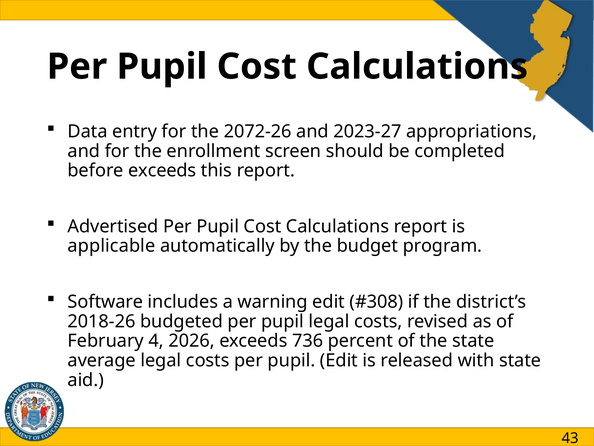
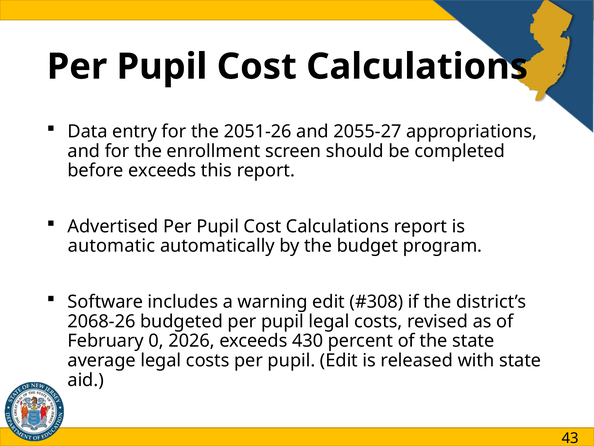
2072-26: 2072-26 -> 2051-26 (258, 131)
2023-27: 2023-27 -> 2055-27 (367, 131)
applicable: applicable -> automatic (111, 246)
2018-26: 2018-26 -> 2068-26 (102, 321)
4: 4 -> 0 (156, 341)
736: 736 -> 430 (308, 341)
